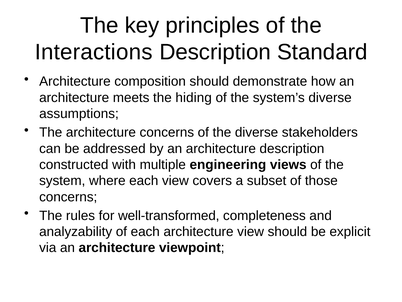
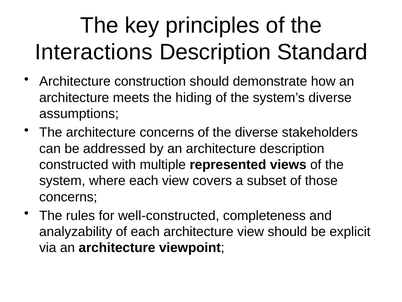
composition: composition -> construction (150, 81)
engineering: engineering -> represented (228, 164)
well-transformed: well-transformed -> well-constructed (169, 215)
